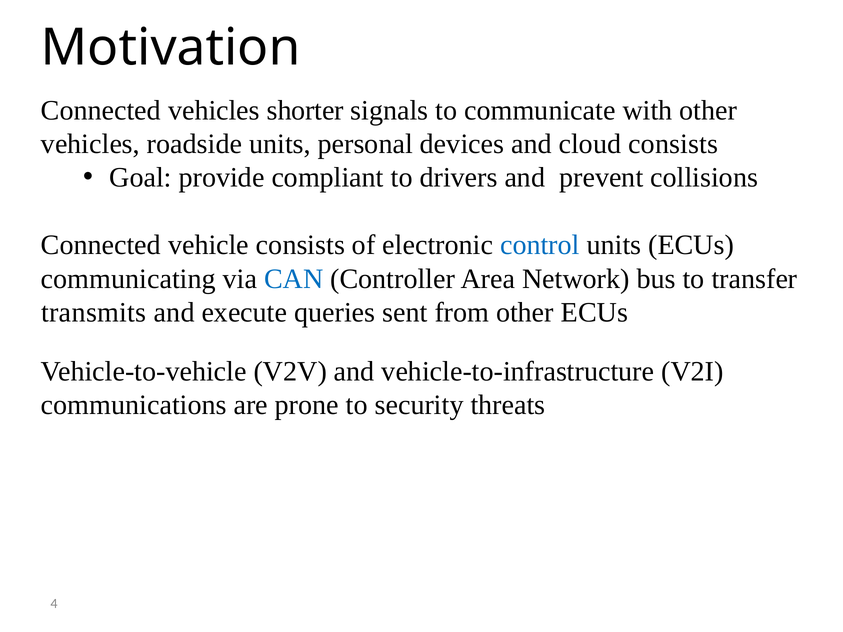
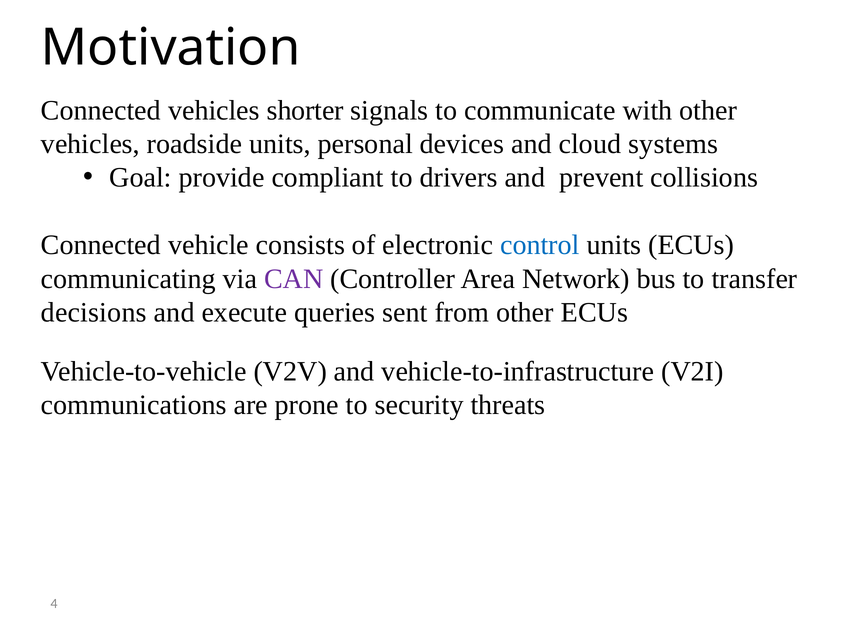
cloud consists: consists -> systems (673, 144)
CAN colour: blue -> purple (294, 279)
transmits: transmits -> decisions (94, 313)
